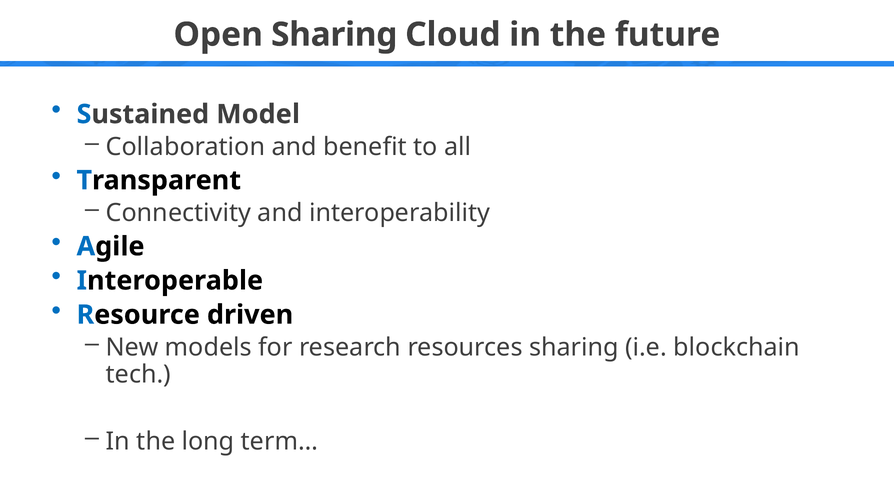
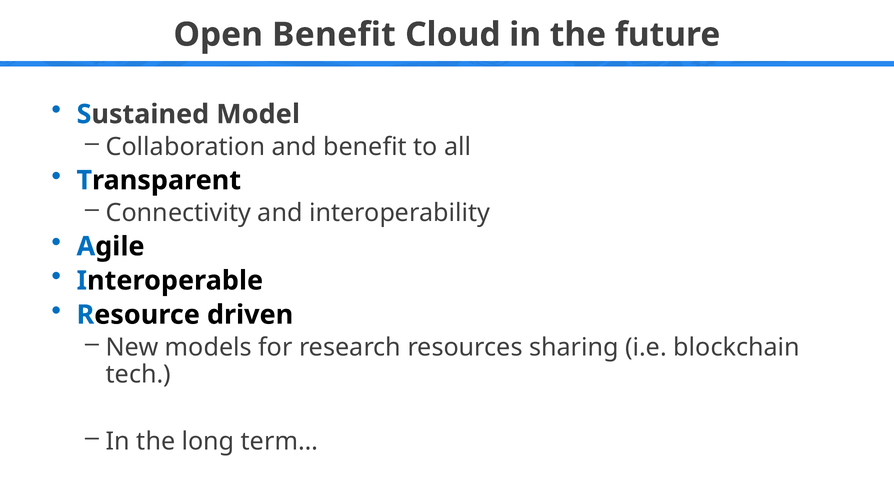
Open Sharing: Sharing -> Benefit (334, 35)
